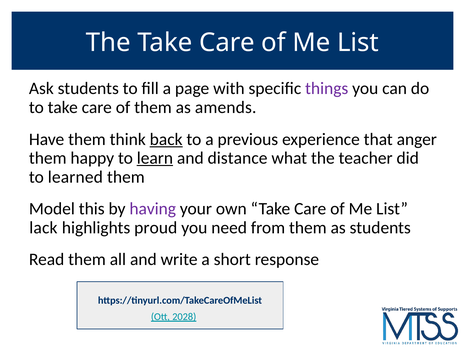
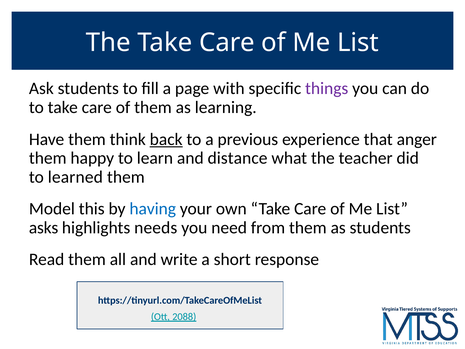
amends: amends -> learning (226, 107)
learn underline: present -> none (155, 158)
having colour: purple -> blue (153, 209)
lack: lack -> asks (44, 227)
proud: proud -> needs (156, 227)
2028: 2028 -> 2088 (184, 317)
